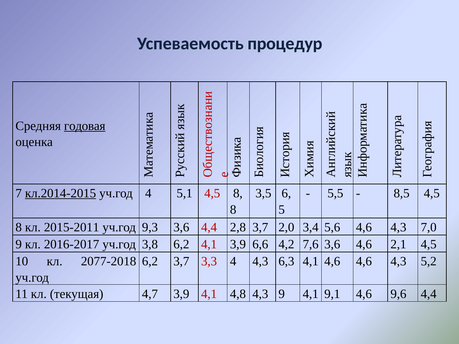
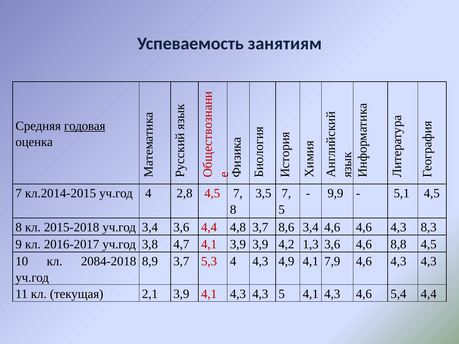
процедур: процедур -> занятиям (285, 44)
кл.2014-2015 underline: present -> none (61, 193)
5,1: 5,1 -> 2,8 (185, 193)
8: 8 -> 7 (238, 193)
3,5 6: 6 -> 7 (286, 193)
5,5: 5,5 -> 9,9 (335, 193)
8,5: 8,5 -> 5,1 (402, 193)
2015-2011: 2015-2011 -> 2015-2018 (72, 227)
уч.год 9,3: 9,3 -> 3,4 (150, 227)
2,8: 2,8 -> 4,8 (238, 227)
2,0: 2,0 -> 8,6 (286, 227)
3,4 5,6: 5,6 -> 4,6 (332, 227)
7,0: 7,0 -> 8,3 (429, 227)
3,8 6,2: 6,2 -> 4,7 (181, 244)
3,9 6,6: 6,6 -> 3,9 (260, 244)
7,6: 7,6 -> 1,3 (311, 244)
2,1: 2,1 -> 8,8 (398, 244)
2077-2018: 2077-2018 -> 2084-2018 (109, 261)
6,2: 6,2 -> 8,9 (150, 261)
3,3: 3,3 -> 5,3 (209, 261)
6,3: 6,3 -> 4,9 (286, 261)
4,1 4,6: 4,6 -> 7,9 (332, 261)
4,6 4,3 5,2: 5,2 -> 4,3 (429, 261)
4,7: 4,7 -> 2,1 (150, 294)
3,9 4,1 4,8: 4,8 -> 4,3 (238, 294)
4,3 9: 9 -> 5 (282, 294)
9,1: 9,1 -> 4,3 (332, 294)
9,6: 9,6 -> 5,4 (398, 294)
